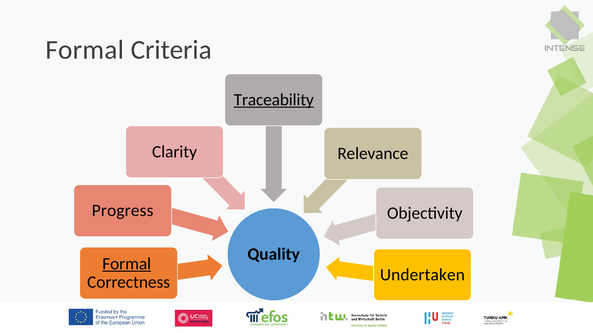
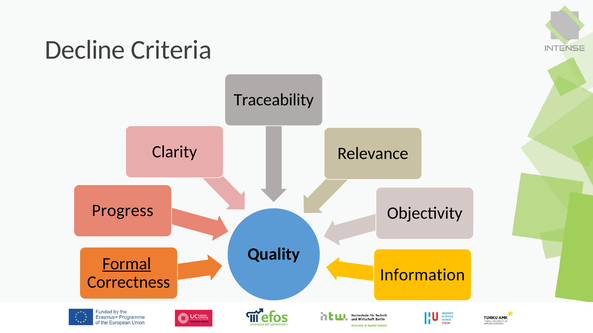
Formal: Formal -> Decline (85, 50)
Traceability underline: present -> none (274, 100)
Undertaken: Undertaken -> Information (422, 275)
